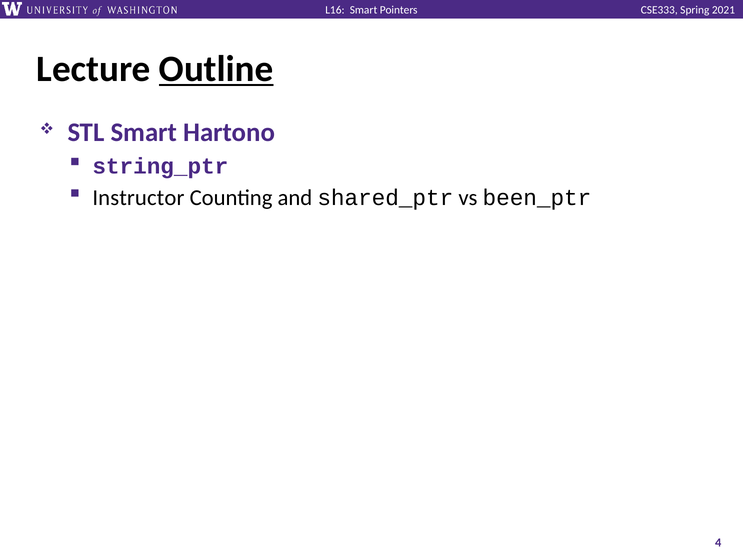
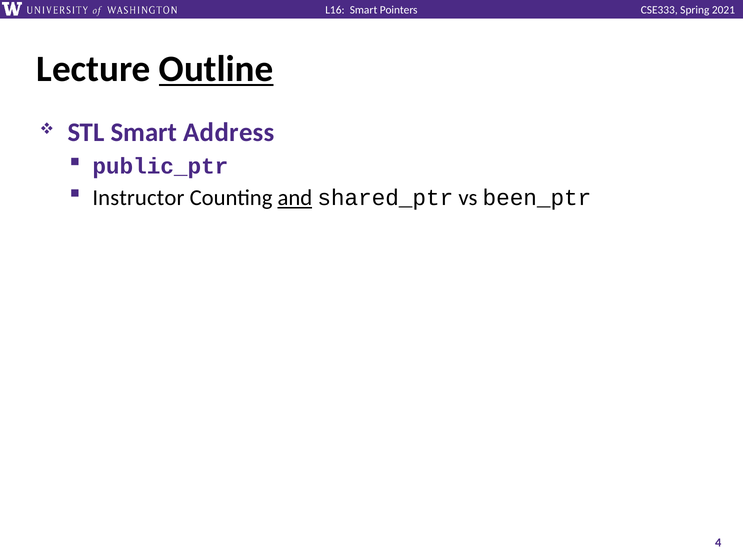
Hartono: Hartono -> Address (229, 132)
string_ptr: string_ptr -> public_ptr (160, 166)
and underline: none -> present (295, 198)
